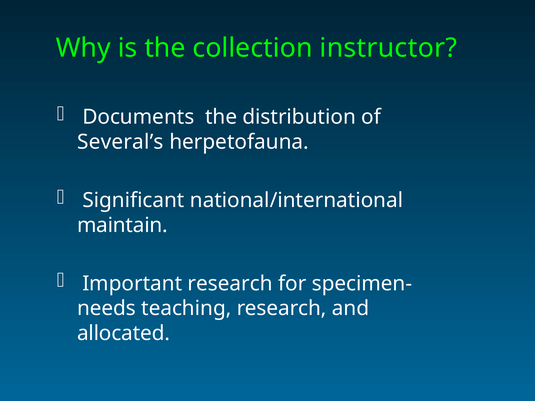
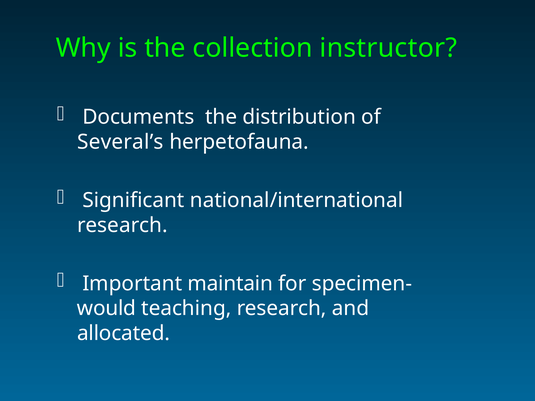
maintain: maintain -> research (122, 225)
Important research: research -> maintain (230, 284)
needs: needs -> would (107, 309)
